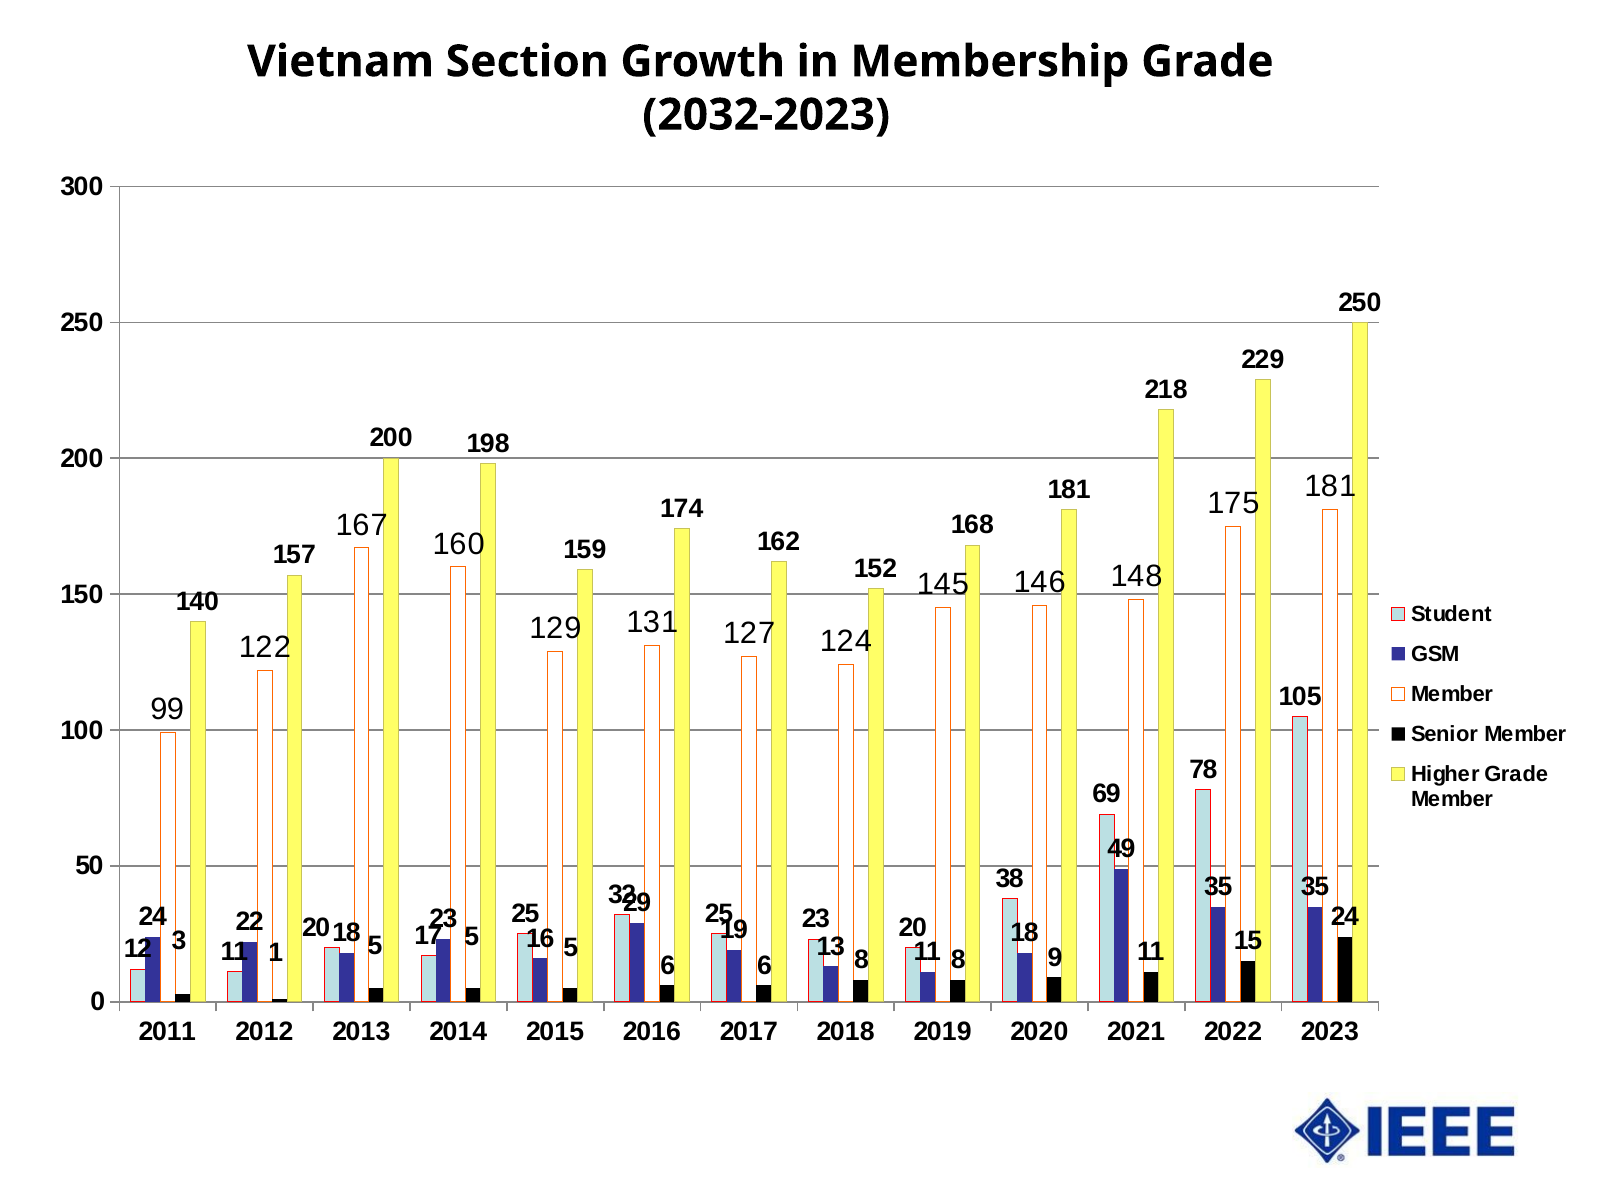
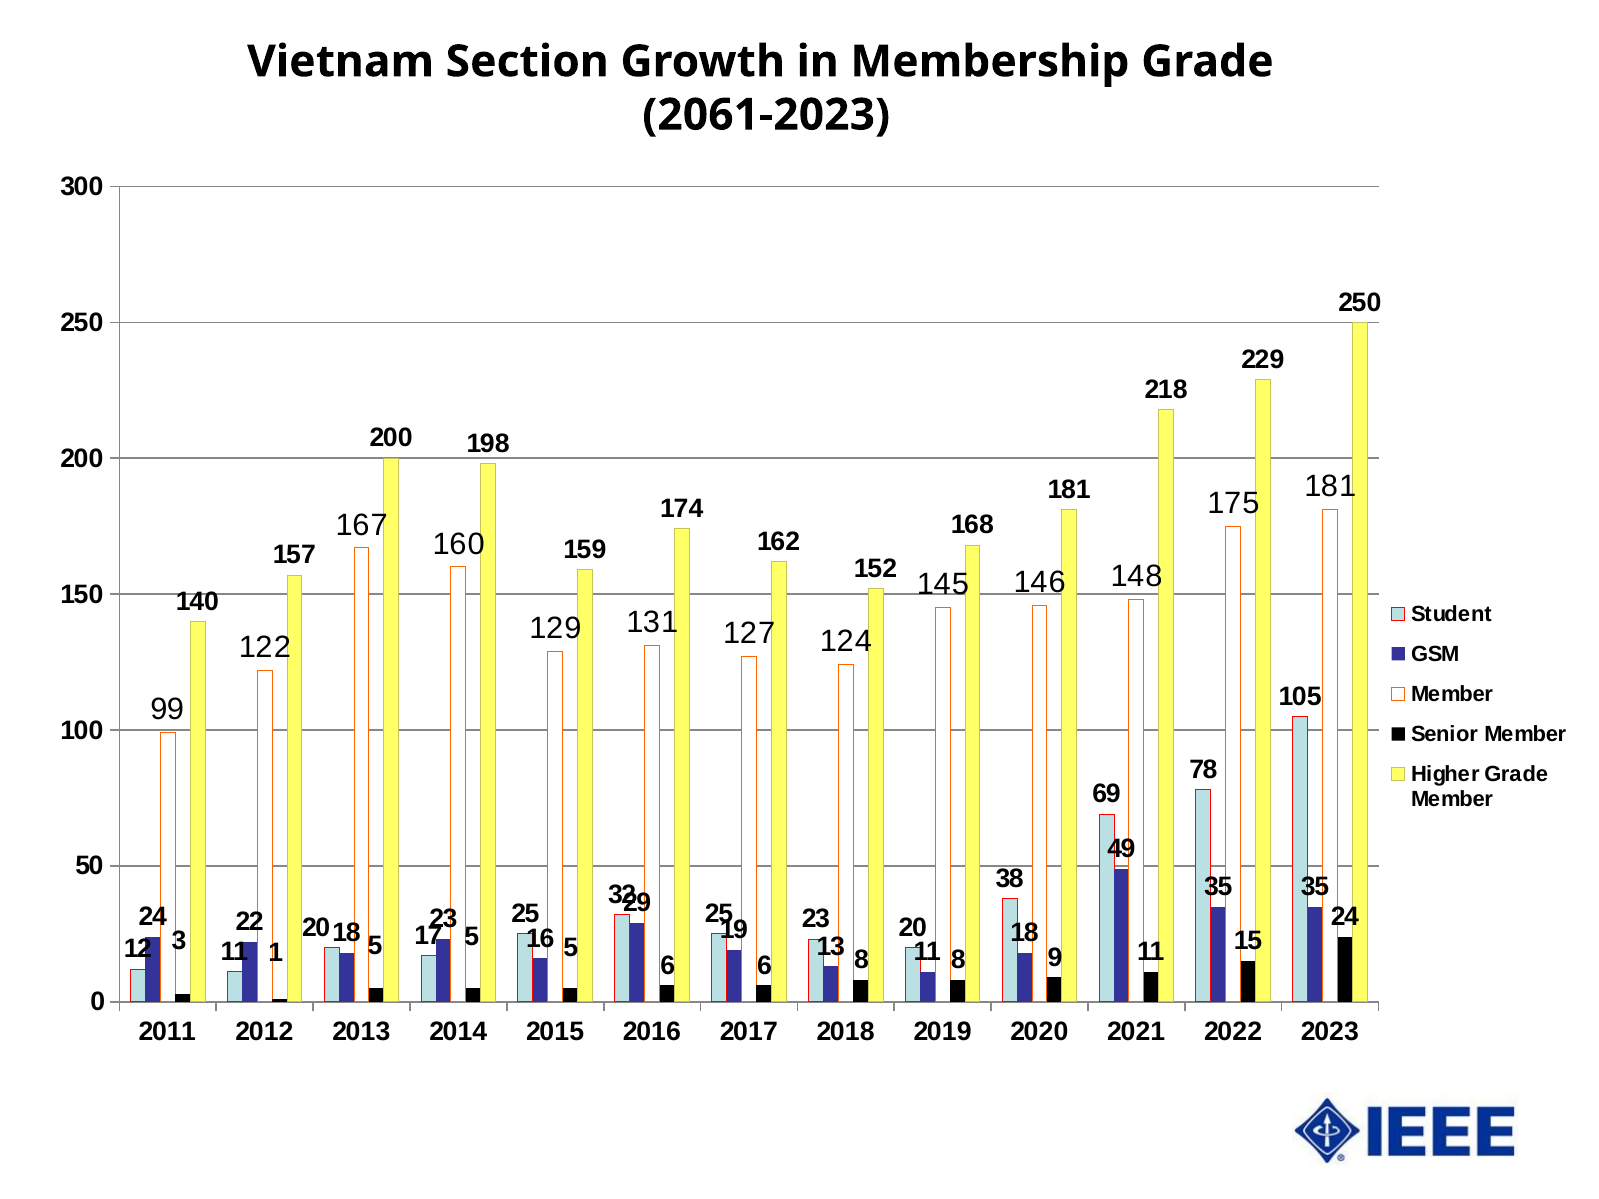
2032-2023: 2032-2023 -> 2061-2023 (766, 115)
